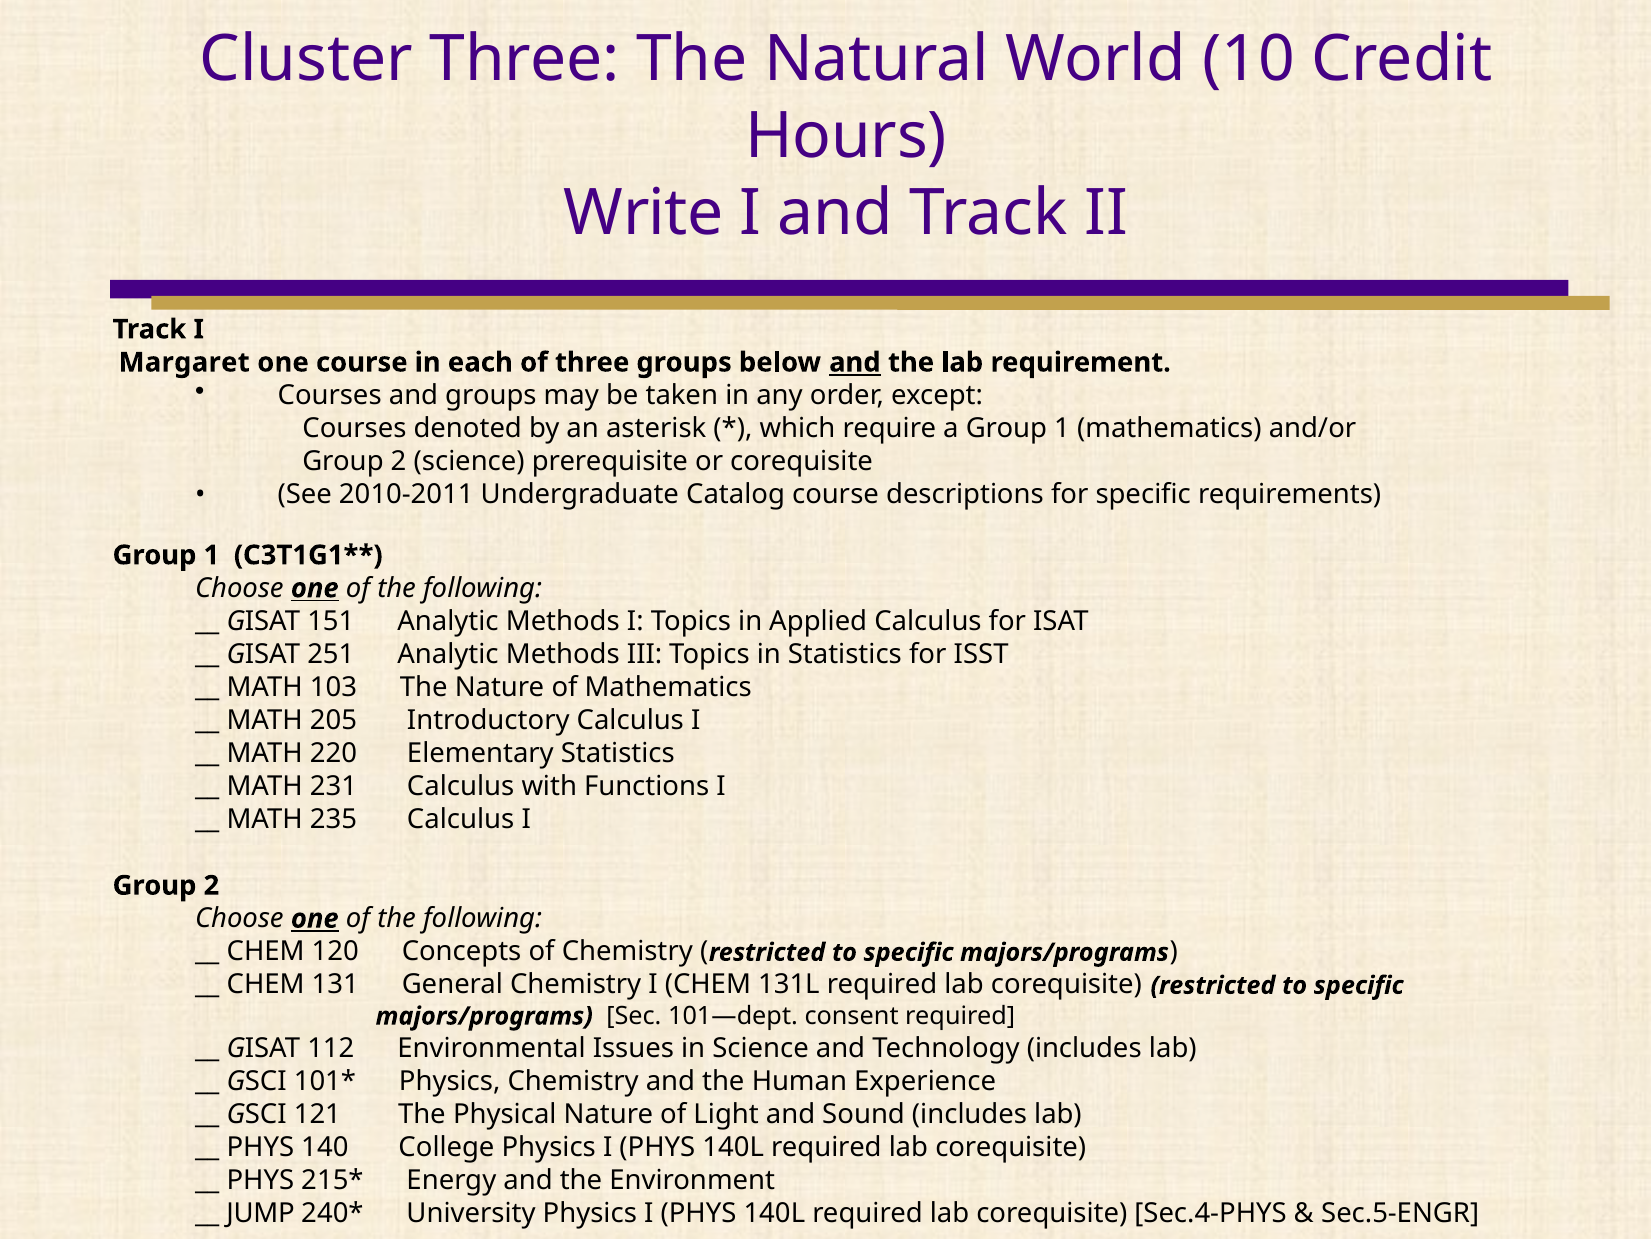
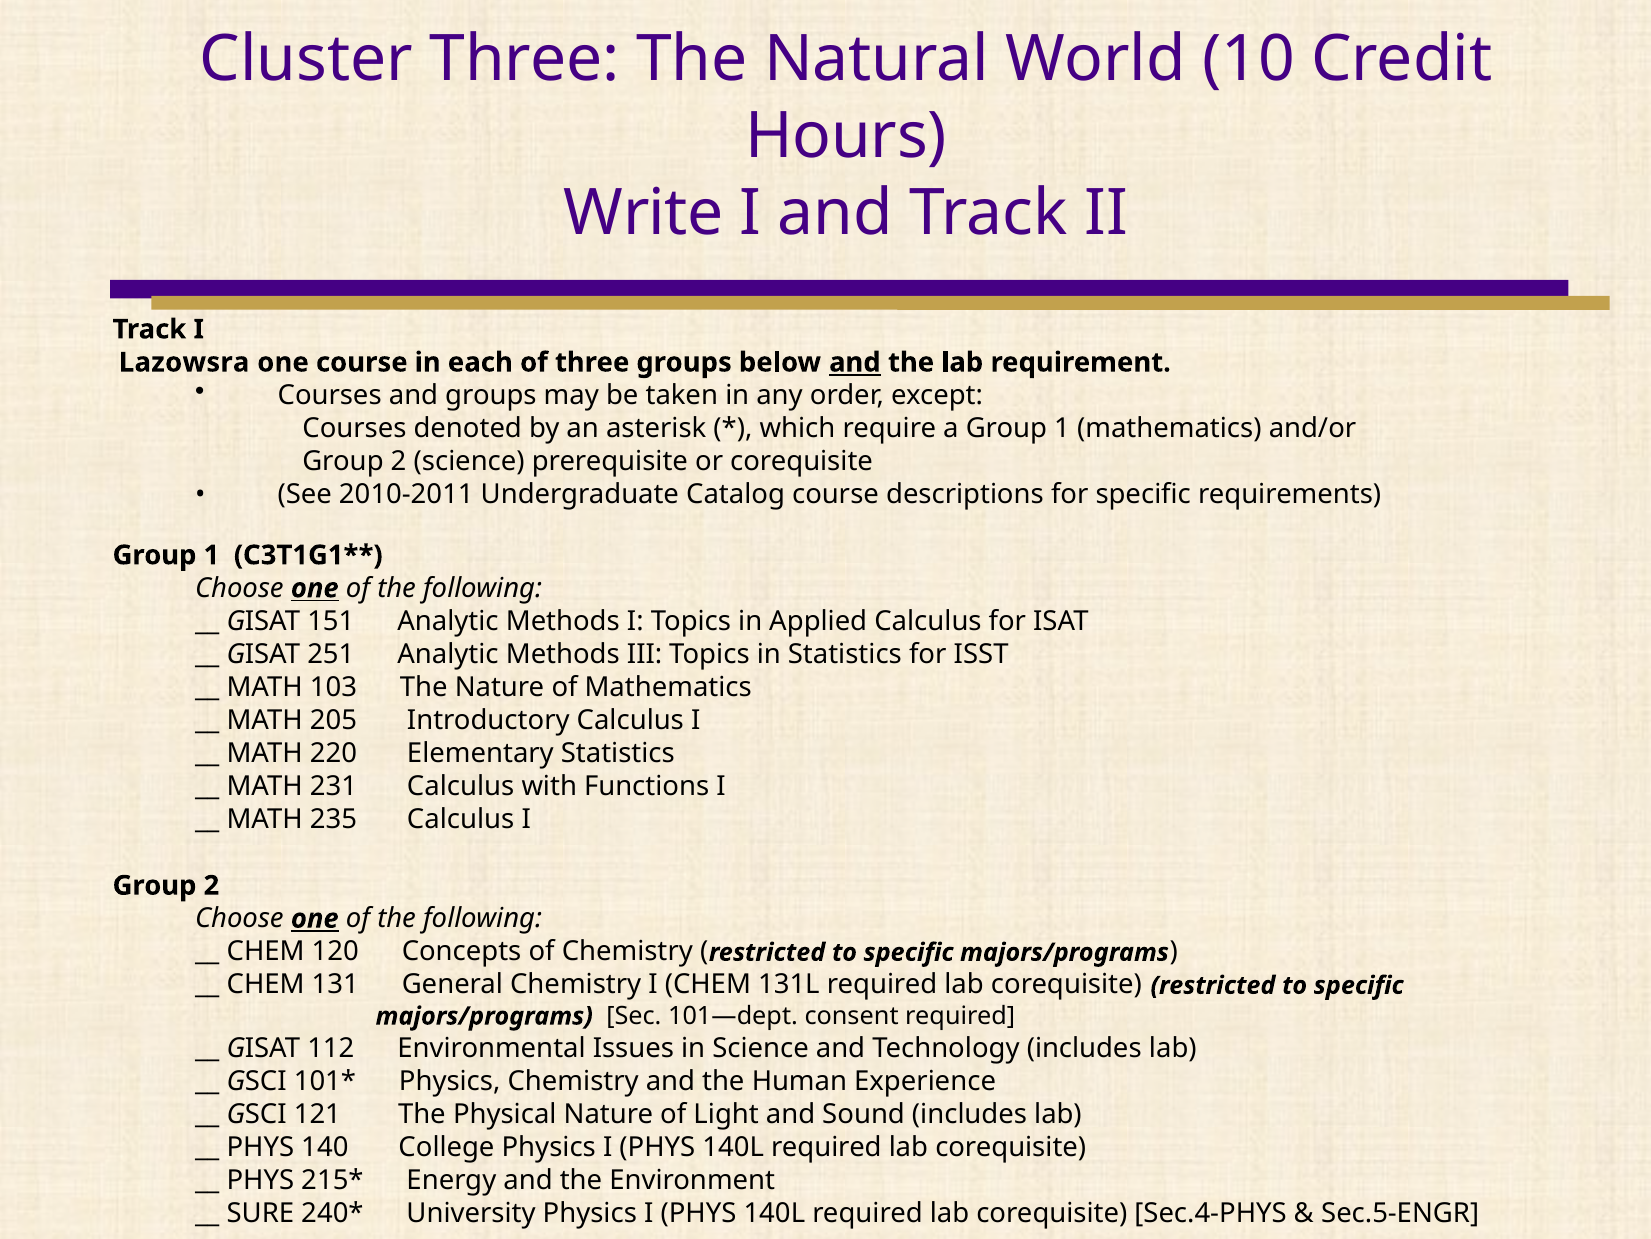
Margaret: Margaret -> Lazowsra (184, 362)
JUMP: JUMP -> SURE (260, 1213)
